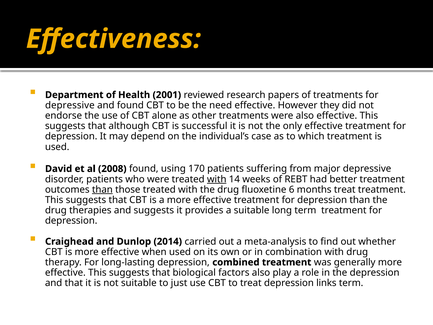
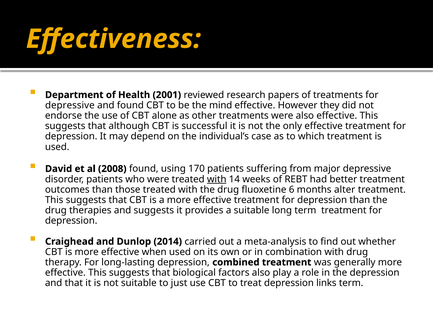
need: need -> mind (221, 105)
than underline: present -> none (102, 189)
months treat: treat -> alter (345, 189)
